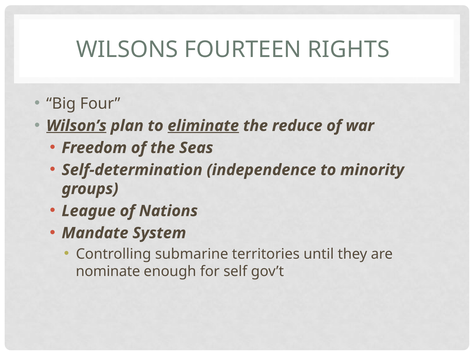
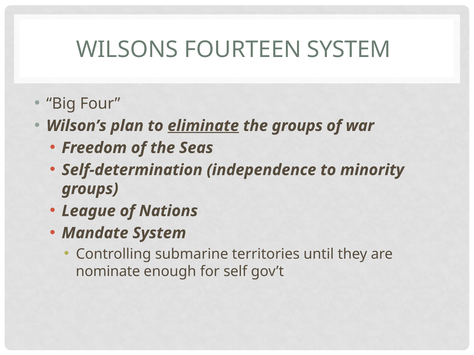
FOURTEEN RIGHTS: RIGHTS -> SYSTEM (349, 50)
Wilson’s underline: present -> none (76, 126)
the reduce: reduce -> groups (297, 126)
